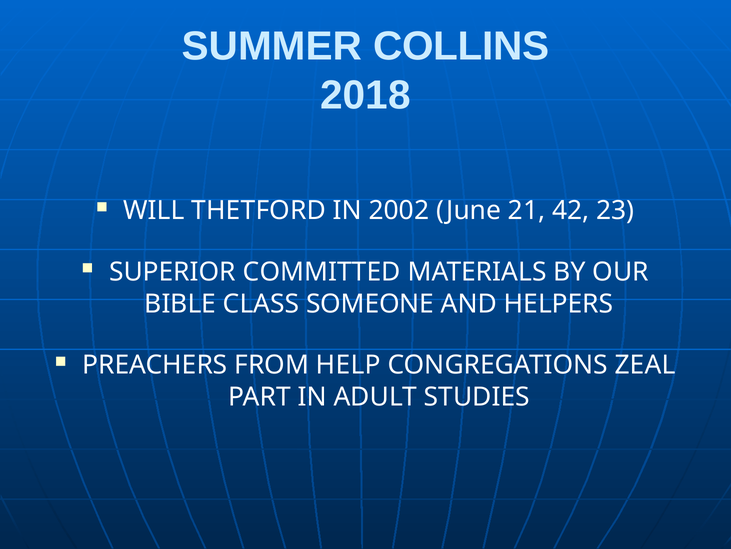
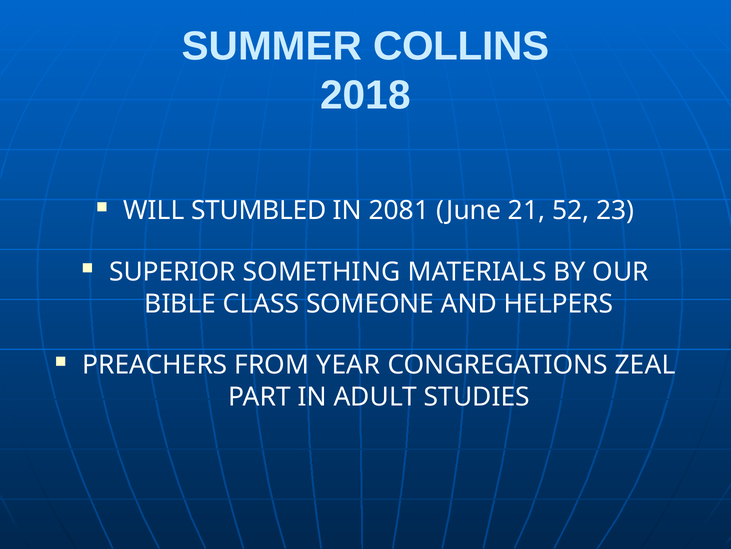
THETFORD: THETFORD -> STUMBLED (259, 210)
2002: 2002 -> 2081 (399, 210)
42: 42 -> 52 (571, 210)
COMMITTED: COMMITTED -> SOMETHING (322, 272)
HELP: HELP -> YEAR (348, 365)
